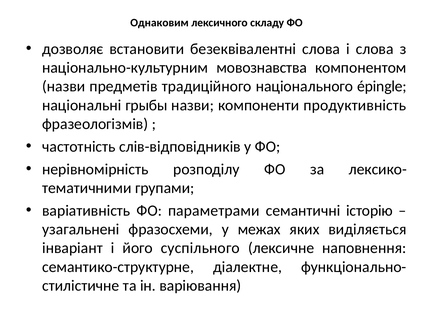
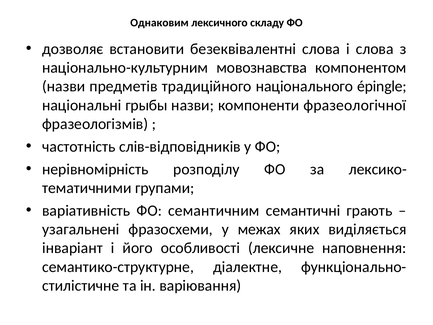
продуктивність: продуктивність -> фразеологічної (355, 105)
параметрами: параметрами -> семантичним (214, 210)
історію: історію -> грають (369, 210)
суспільного: суспільного -> особливості (200, 248)
